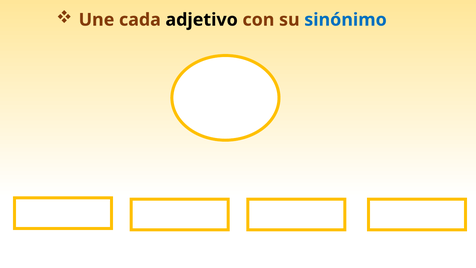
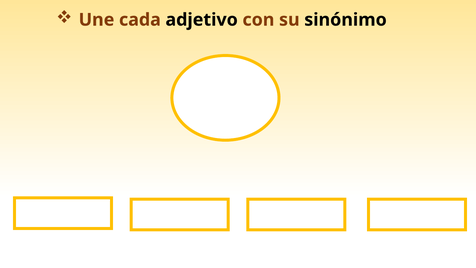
sinónimo colour: blue -> black (346, 20)
